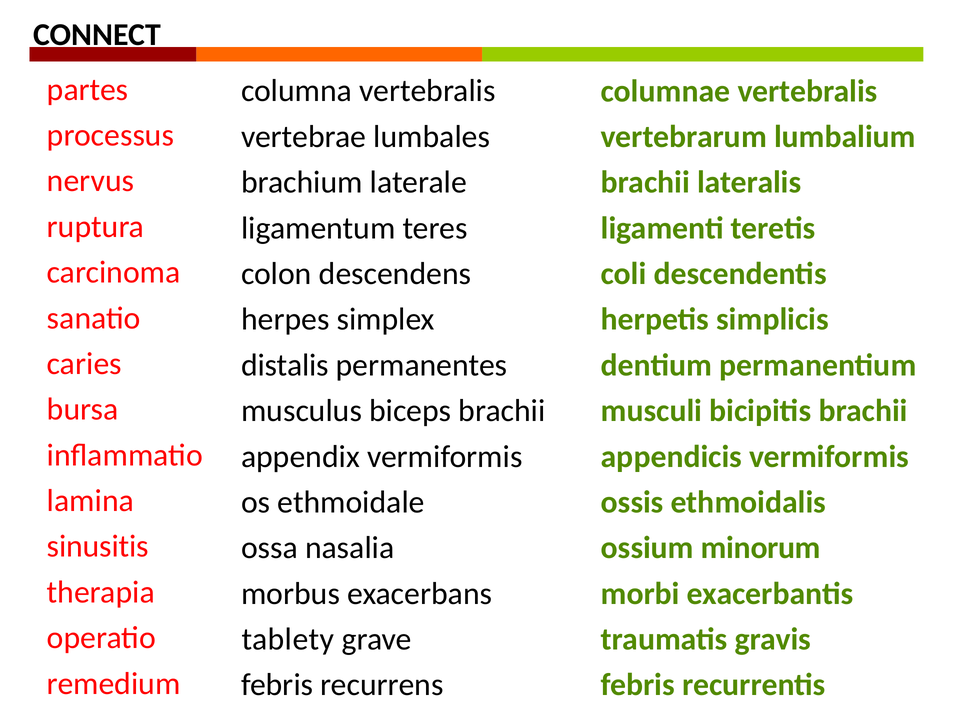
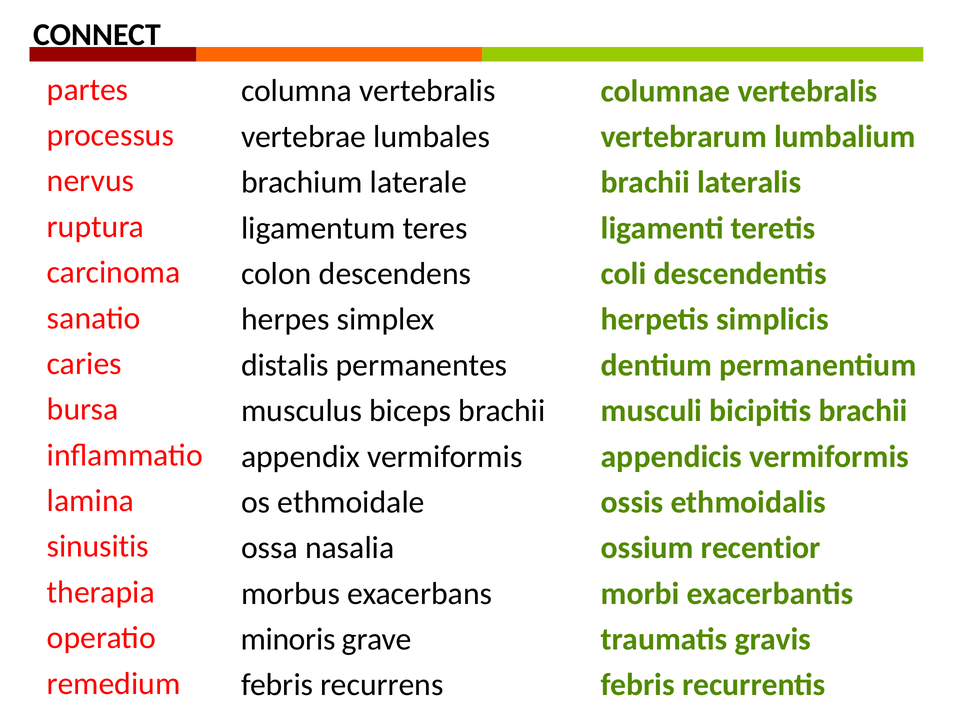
minorum: minorum -> recentior (761, 549)
tablety: tablety -> minoris (288, 640)
